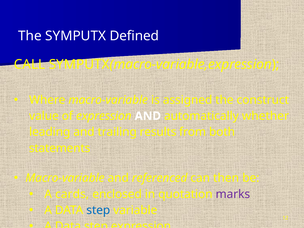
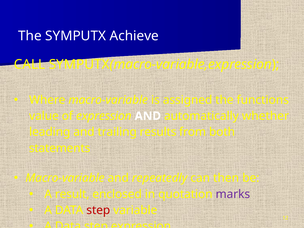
Defined: Defined -> Achieve (134, 36)
construct: construct -> functions (263, 100)
referenced: referenced -> repeatedly (160, 178)
cards: cards -> result (72, 194)
step colour: blue -> red (98, 210)
